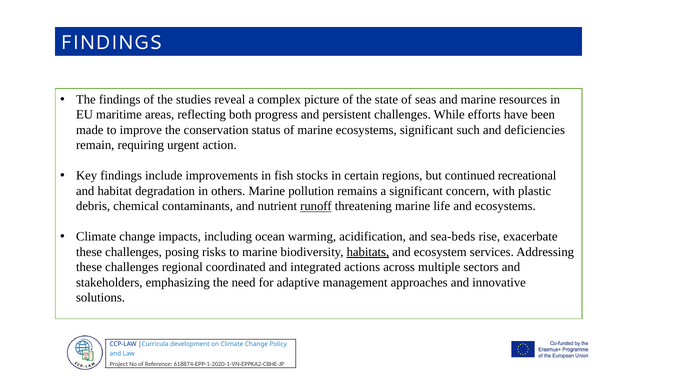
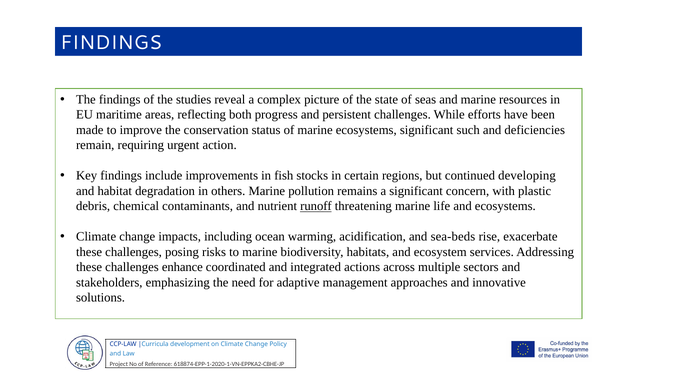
recreational: recreational -> developing (527, 176)
habitats underline: present -> none (368, 252)
regional: regional -> enhance (182, 267)
